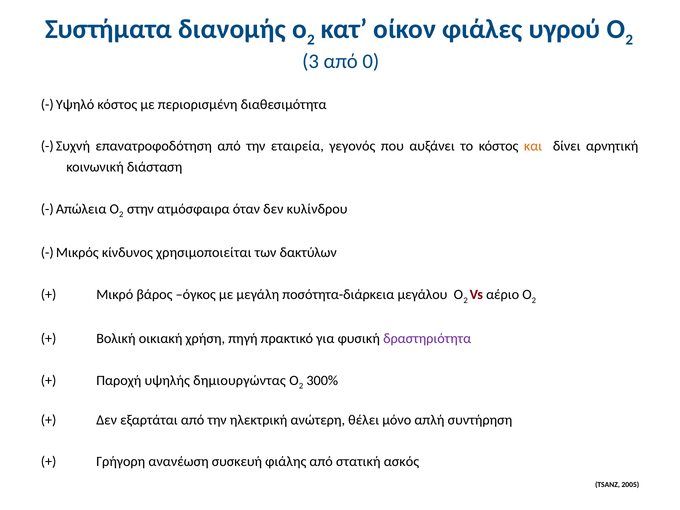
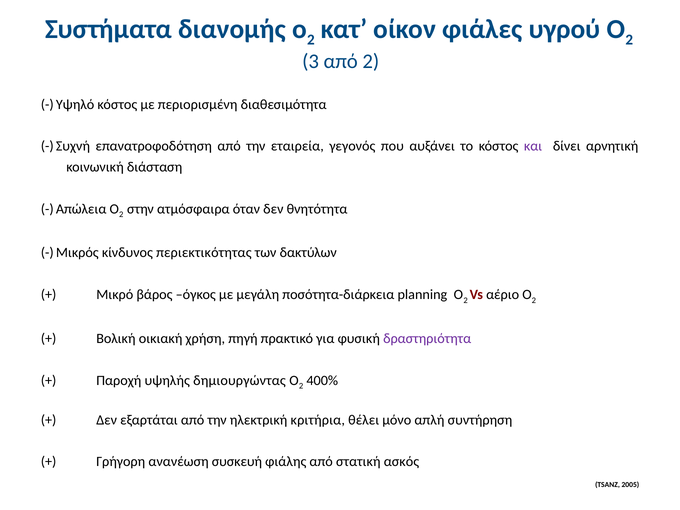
από 0: 0 -> 2 (371, 62)
και colour: orange -> purple (533, 146)
κυλίνδρου: κυλίνδρου -> θνητότητα (317, 209)
χρησιμοποιείται: χρησιμοποιείται -> περιεκτικότητας (204, 253)
μεγάλου: μεγάλου -> planning (422, 295)
300%: 300% -> 400% (322, 380)
ανώτερη: ανώτερη -> κριτήρια (318, 420)
